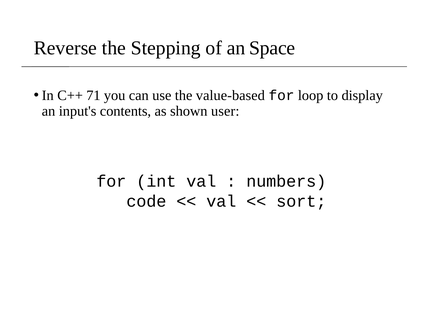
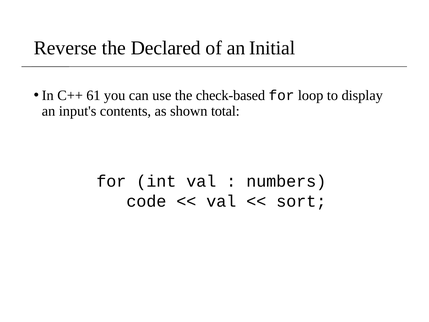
Stepping: Stepping -> Declared (166, 48)
Space: Space -> Initial (272, 48)
71: 71 -> 61 (93, 95)
value-based: value-based -> check-based (230, 95)
user: user -> total (225, 111)
